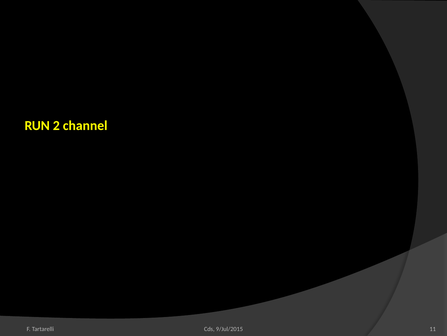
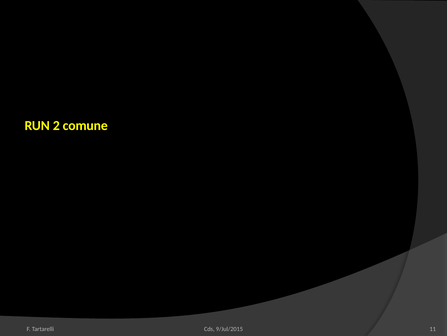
channel: channel -> comune (85, 126)
